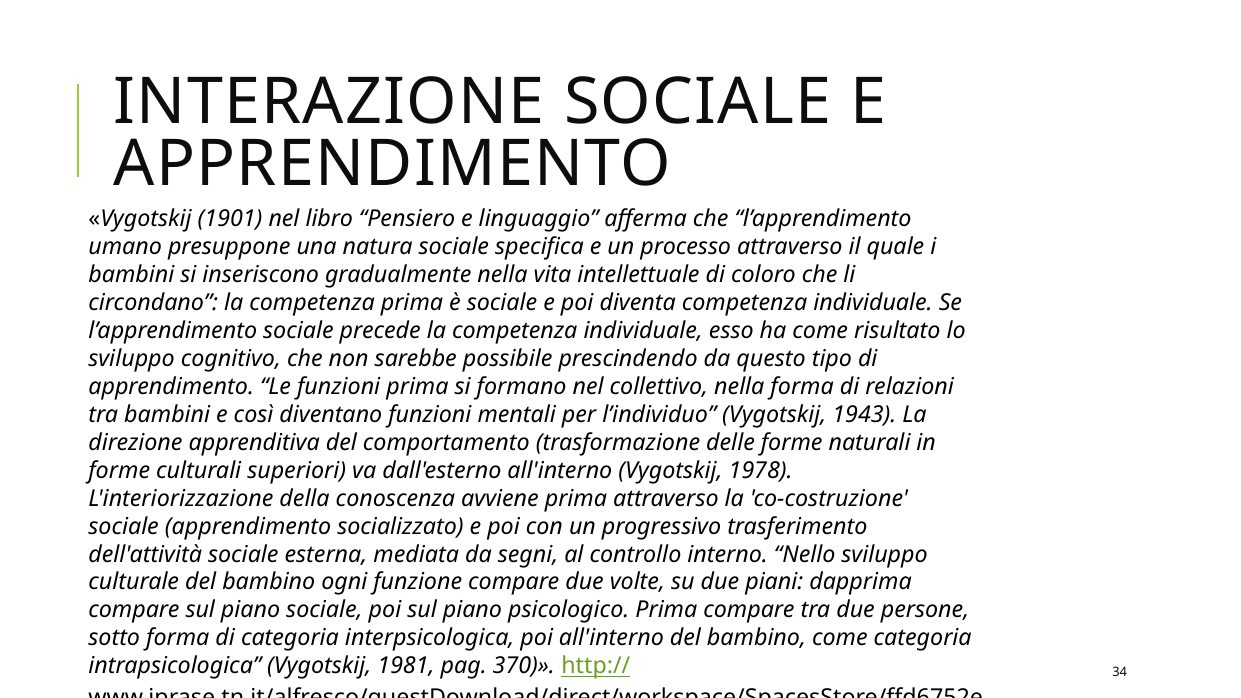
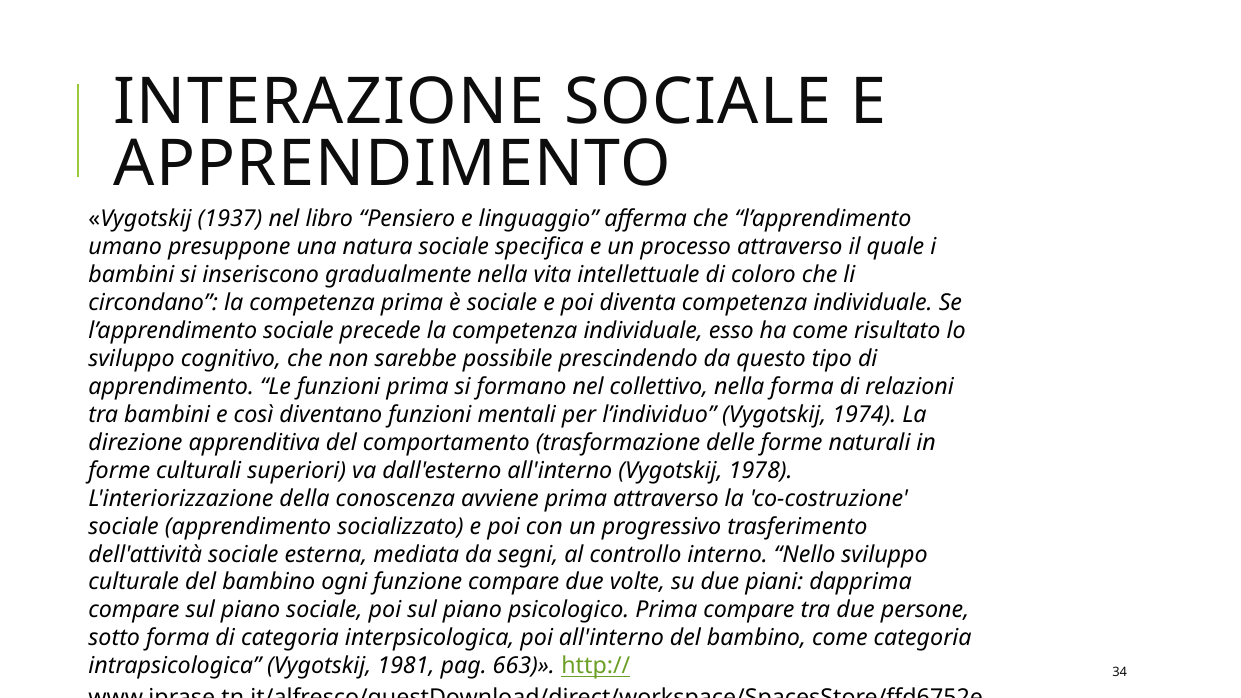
1901: 1901 -> 1937 (230, 219)
1943: 1943 -> 1974 (864, 415)
370: 370 -> 663 (524, 666)
